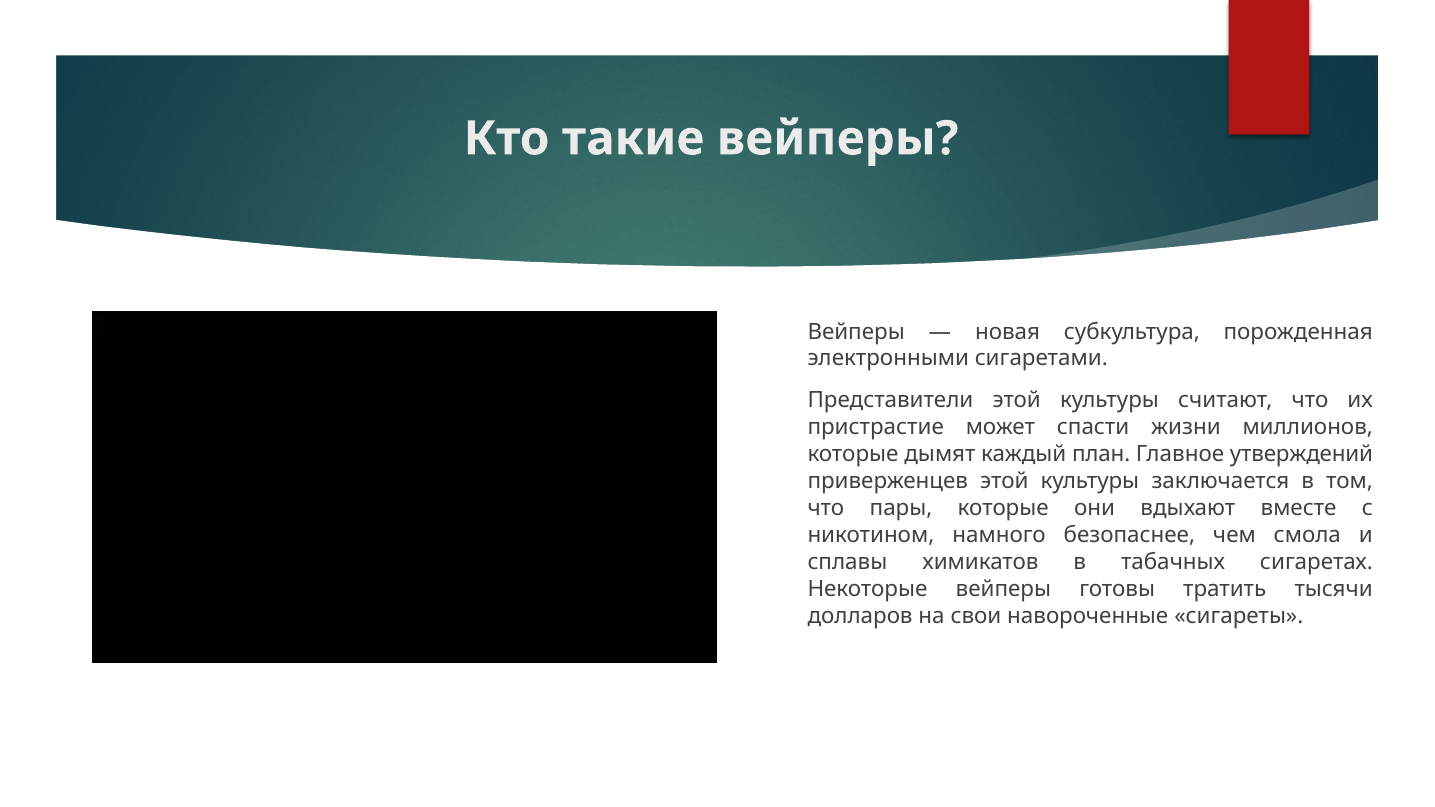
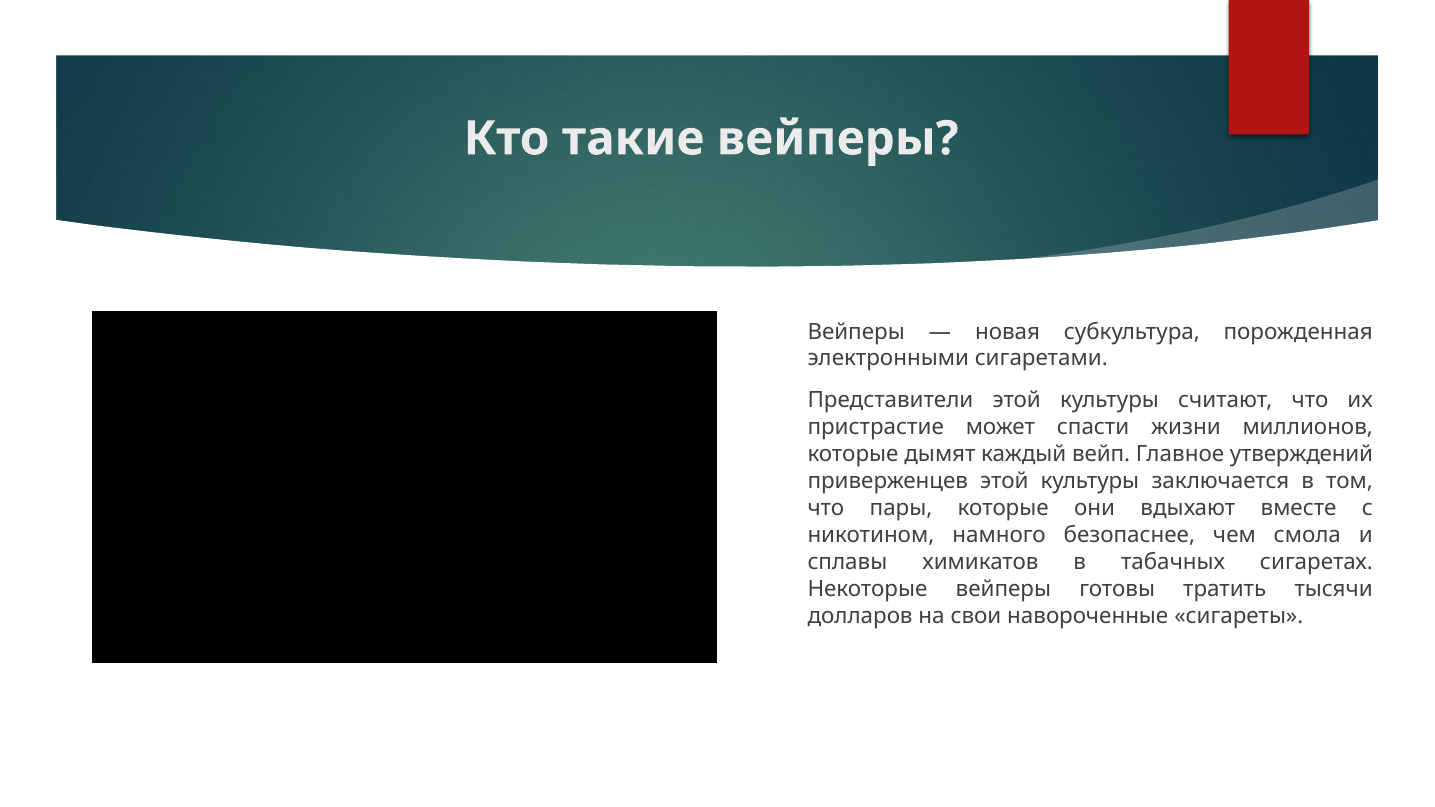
план: план -> вейп (1101, 454)
